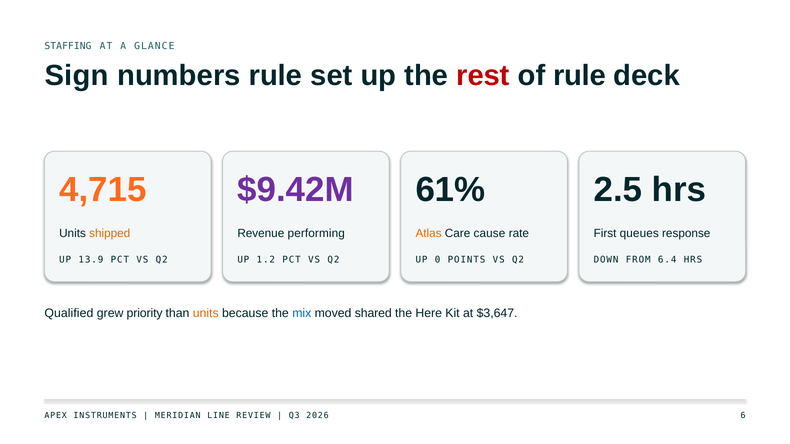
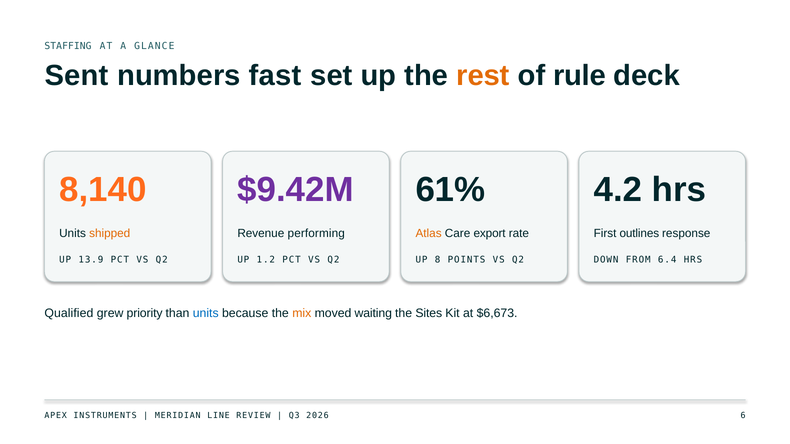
Sign: Sign -> Sent (77, 76)
numbers rule: rule -> fast (275, 76)
rest colour: red -> orange (483, 76)
4,715: 4,715 -> 8,140 (103, 190)
2.5: 2.5 -> 4.2 (618, 190)
cause: cause -> export (490, 234)
queues: queues -> outlines (639, 234)
0: 0 -> 8 (438, 260)
units colour: orange -> blue (206, 314)
mix colour: blue -> orange (302, 314)
shared: shared -> waiting (373, 314)
Here: Here -> Sites (429, 314)
$3,647: $3,647 -> $6,673 (497, 314)
